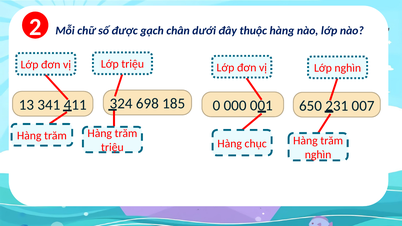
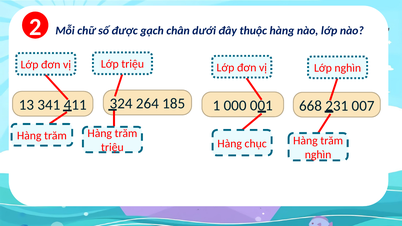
698: 698 -> 264 (147, 104)
0: 0 -> 1 (216, 105)
650: 650 -> 668 (310, 106)
